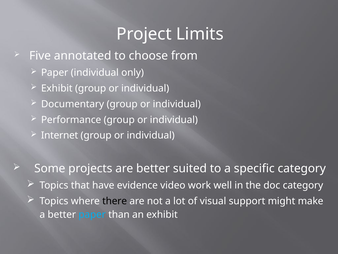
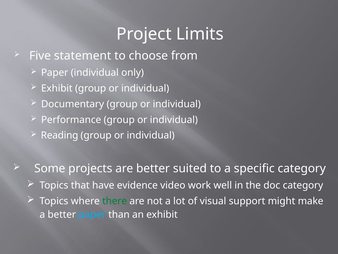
annotated: annotated -> statement (83, 56)
Internet: Internet -> Reading (60, 135)
there colour: black -> green (115, 201)
